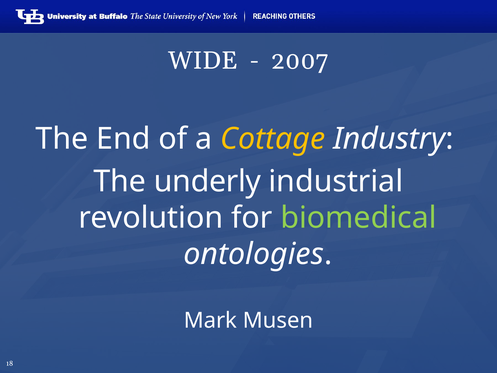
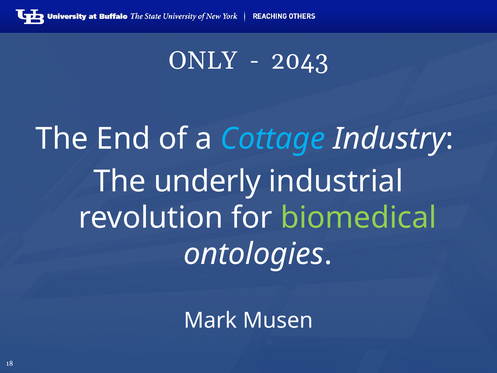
WIDE: WIDE -> ONLY (203, 61)
2007: 2007 -> 2043 (300, 61)
Cottage colour: yellow -> light blue (273, 139)
